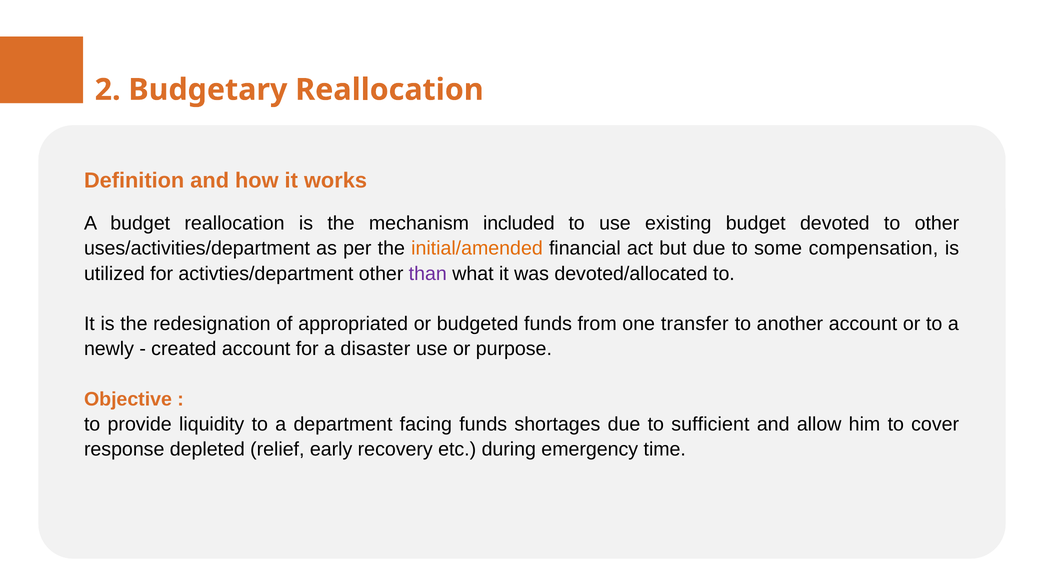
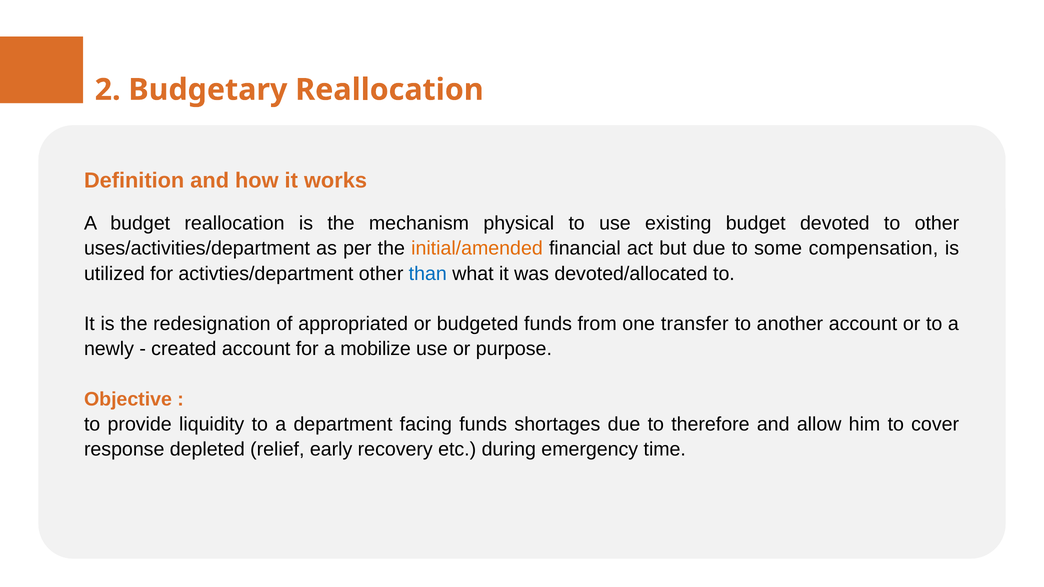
included: included -> physical (519, 223)
than colour: purple -> blue (428, 274)
disaster: disaster -> mobilize (376, 349)
sufficient: sufficient -> therefore (710, 424)
